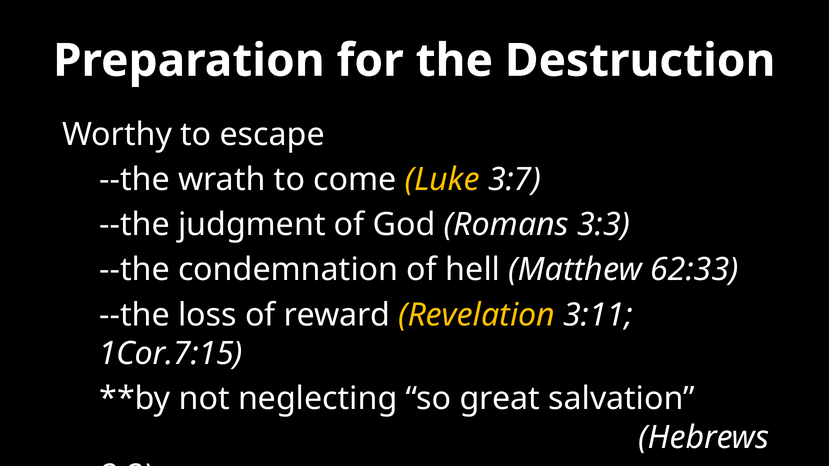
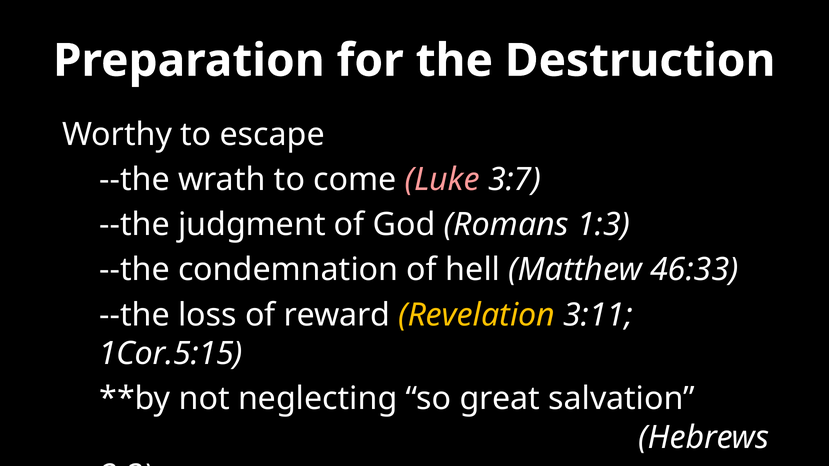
Luke colour: yellow -> pink (442, 180)
3:3: 3:3 -> 1:3 (604, 225)
62:33: 62:33 -> 46:33 (694, 270)
1Cor.7:15: 1Cor.7:15 -> 1Cor.5:15 (171, 354)
